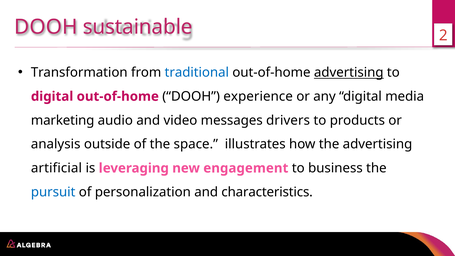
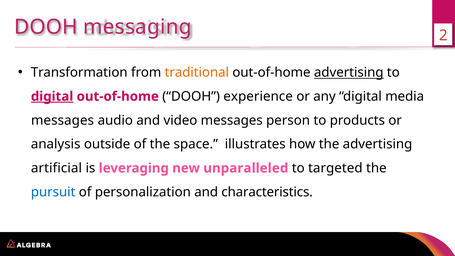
sustainable: sustainable -> messaging (138, 27)
traditional colour: blue -> orange (197, 73)
digital underline: none -> present (52, 96)
marketing: marketing -> messages (63, 120)
drivers: drivers -> person (288, 120)
engagement: engagement -> unparalleled (246, 168)
business: business -> targeted (335, 168)
